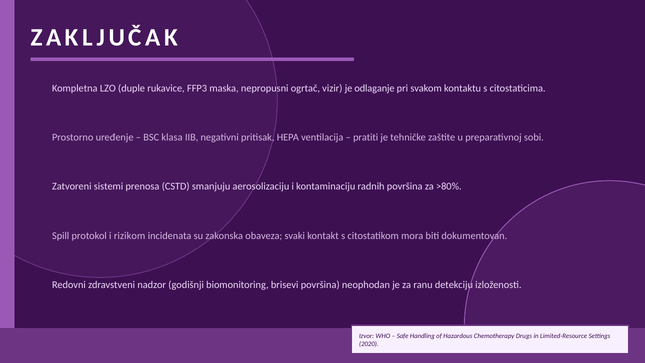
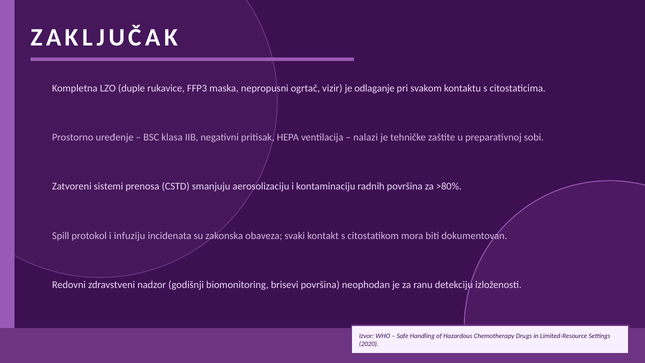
pratiti: pratiti -> nalazi (366, 137)
rizikom: rizikom -> infuziju (130, 236)
